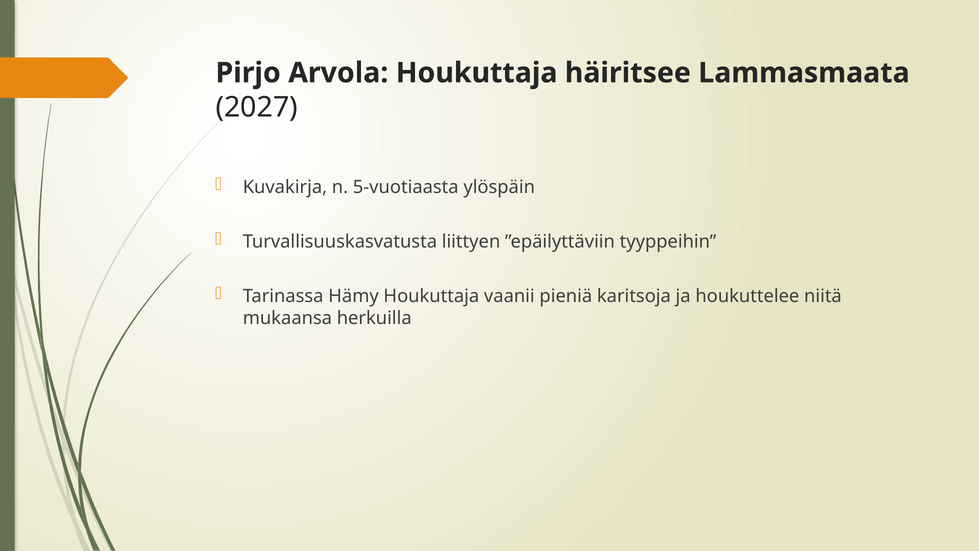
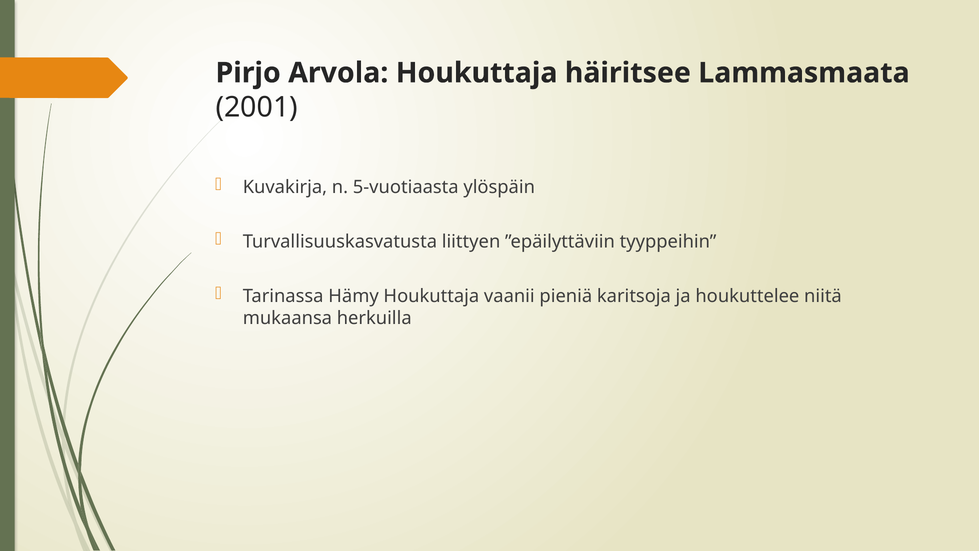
2027: 2027 -> 2001 (257, 107)
